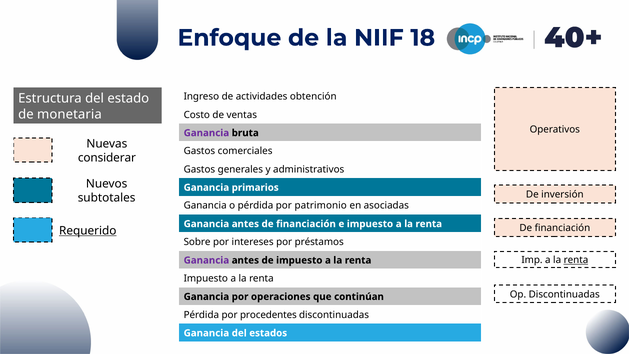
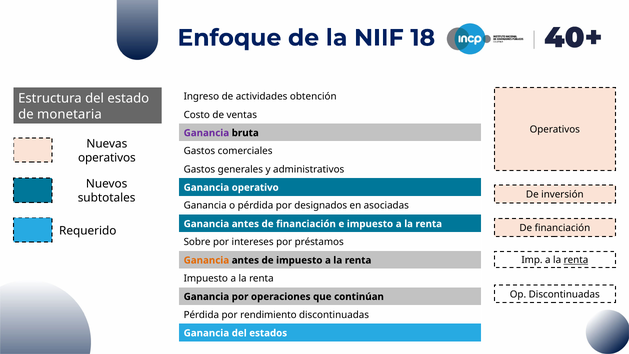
considerar: considerar -> operativos (107, 158)
primarios: primarios -> operativo (255, 187)
patrimonio: patrimonio -> designados (321, 206)
Requerido underline: present -> none (88, 231)
Ganancia colour: purple -> orange (206, 260)
procedentes: procedentes -> rendimiento (268, 315)
